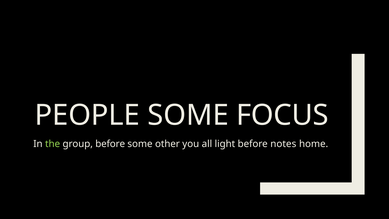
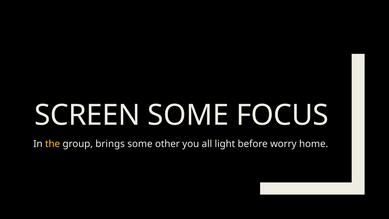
PEOPLE: PEOPLE -> SCREEN (87, 115)
the colour: light green -> yellow (53, 144)
group before: before -> brings (110, 144)
notes: notes -> worry (283, 144)
